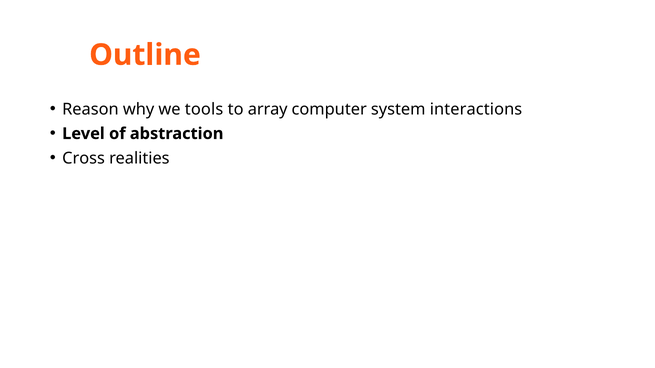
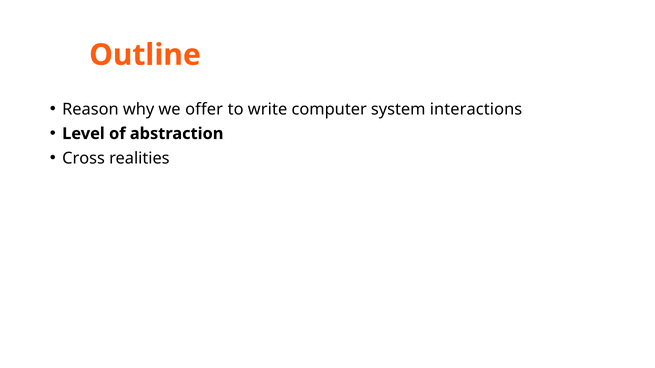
tools: tools -> offer (204, 109)
array: array -> write (268, 109)
